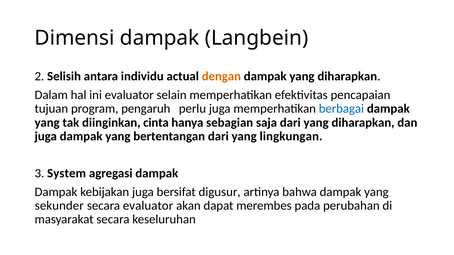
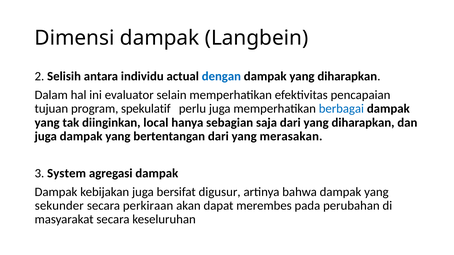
dengan colour: orange -> blue (221, 77)
pengaruh: pengaruh -> spekulatif (146, 109)
cinta: cinta -> local (156, 123)
lingkungan: lingkungan -> merasakan (291, 136)
secara evaluator: evaluator -> perkiraan (148, 206)
